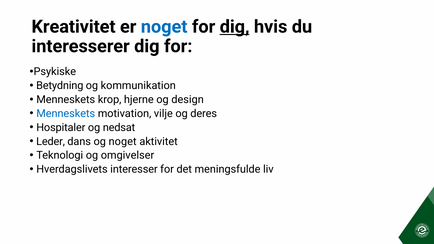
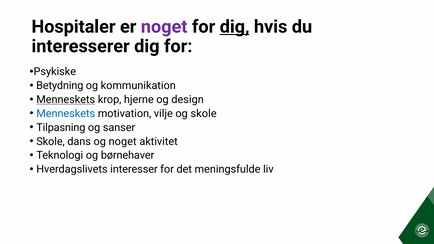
Kreativitet: Kreativitet -> Hospitaler (73, 27)
noget colour: blue -> purple (164, 27)
Menneskets underline: none -> present (66, 100)
og deres: deres -> skole (204, 114)
Hospitaler: Hospitaler -> Tilpasning (61, 128)
nedsat: nedsat -> sanser (119, 128)
Leder: Leder -> Skole (51, 141)
omgivelser: omgivelser -> børnehaver (128, 155)
